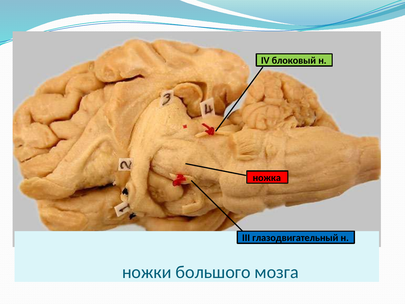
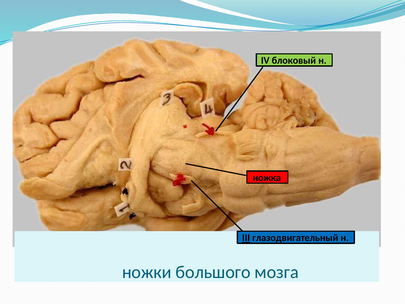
III underline: none -> present (246, 238)
